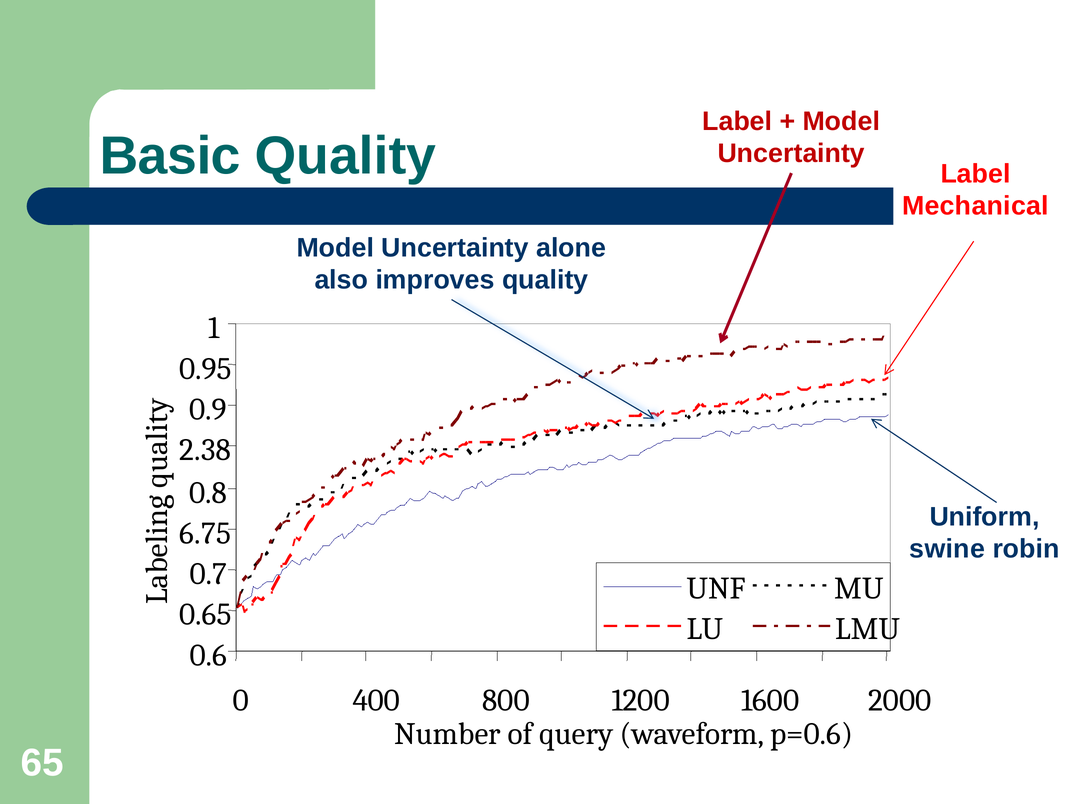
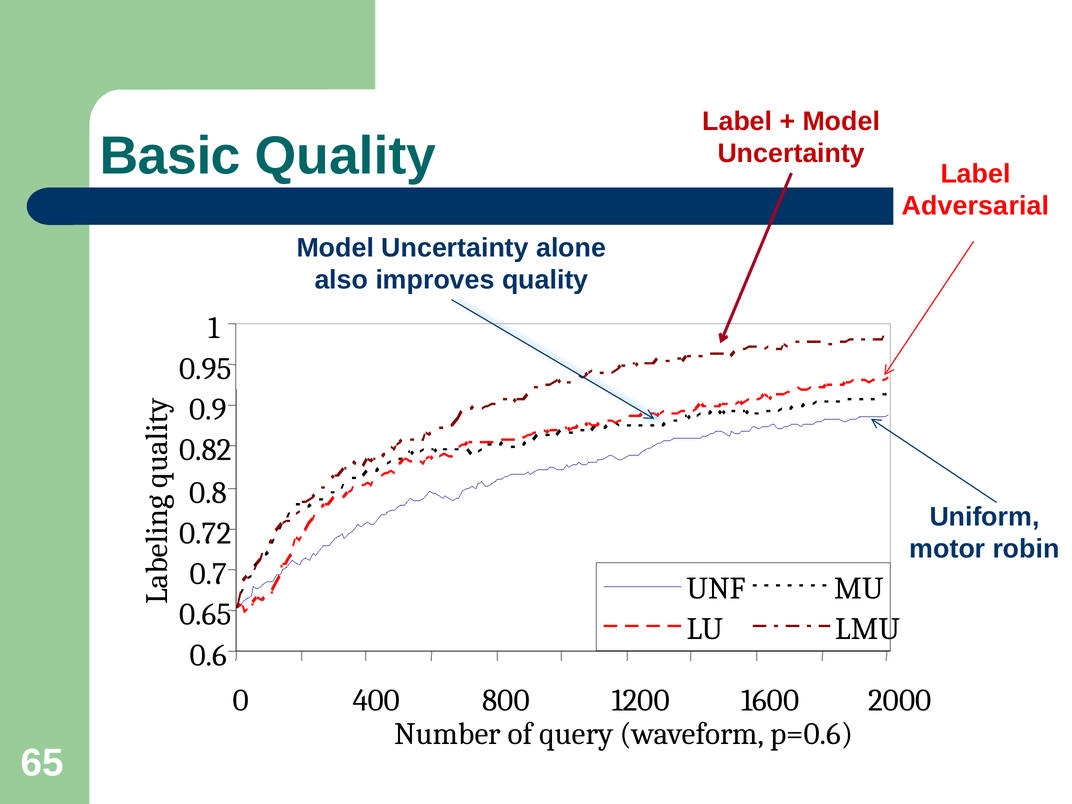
Mechanical: Mechanical -> Adversarial (975, 206)
2.38: 2.38 -> 0.82 (205, 450)
6.75: 6.75 -> 0.72 (205, 533)
swine: swine -> motor (947, 549)
